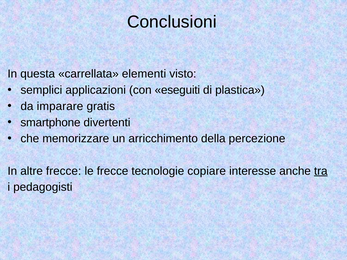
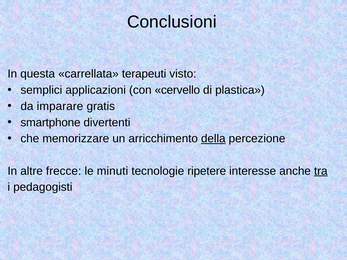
elementi: elementi -> terapeuti (144, 74)
eseguiti: eseguiti -> cervello (177, 90)
della underline: none -> present (213, 139)
le frecce: frecce -> minuti (112, 171)
copiare: copiare -> ripetere (207, 171)
